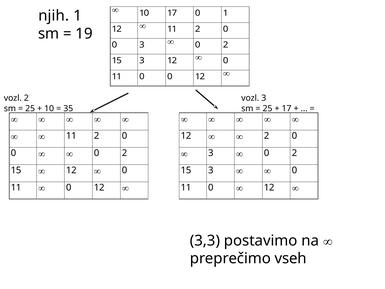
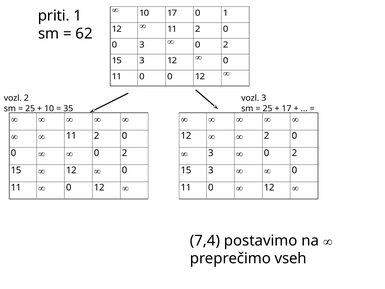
njih: njih -> priti (54, 16)
19: 19 -> 62 (84, 34)
3,3: 3,3 -> 7,4 (205, 240)
